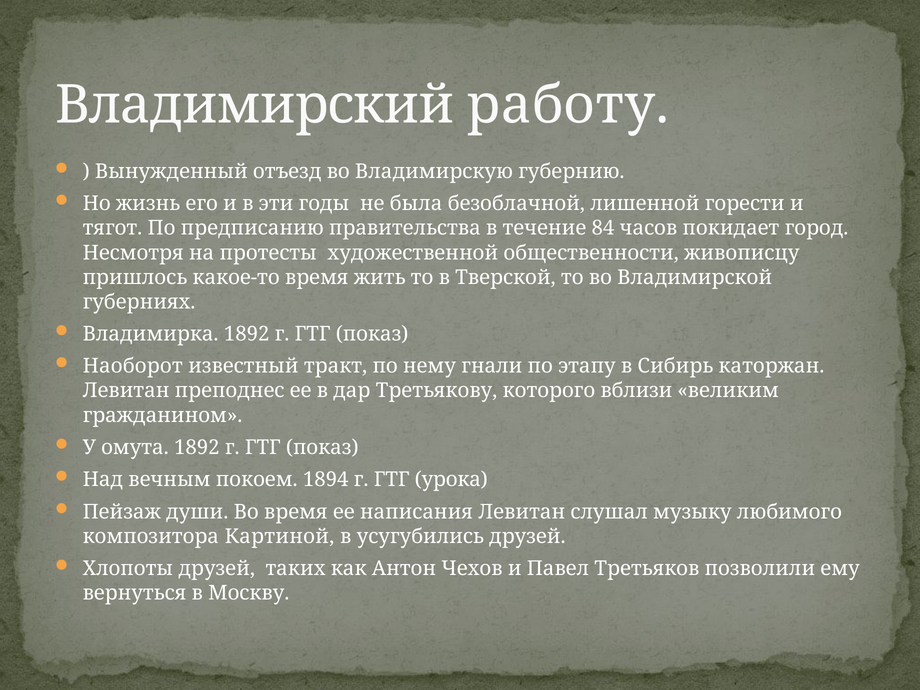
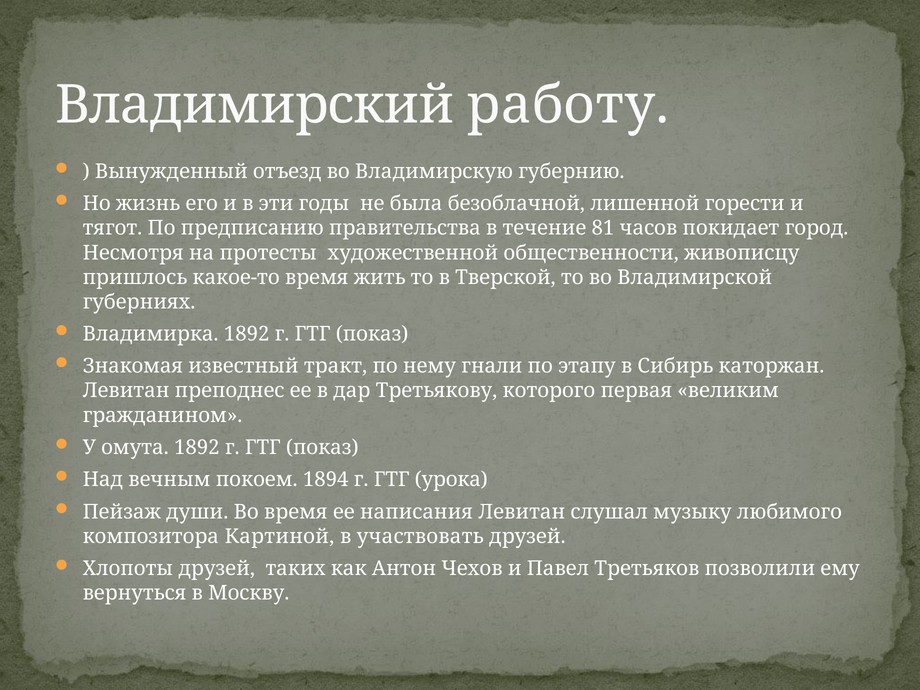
84: 84 -> 81 (603, 228)
Наоборот: Наоборот -> Знакомая (133, 366)
вблизи: вблизи -> первая (636, 391)
усугубились: усугубились -> участвовать (420, 536)
